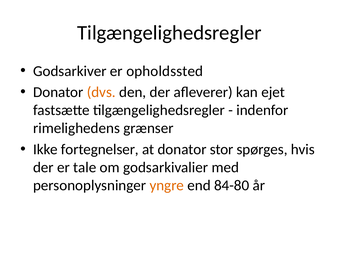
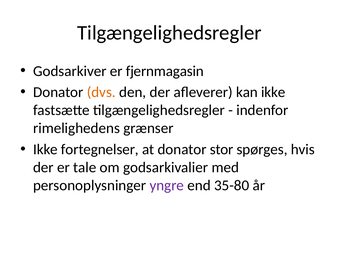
opholdssted: opholdssted -> fjernmagasin (165, 71)
kan ejet: ejet -> ikke (273, 92)
yngre colour: orange -> purple (167, 186)
84-80: 84-80 -> 35-80 (232, 186)
